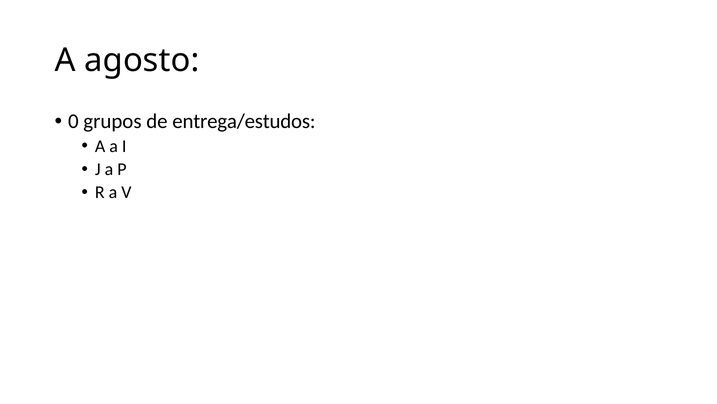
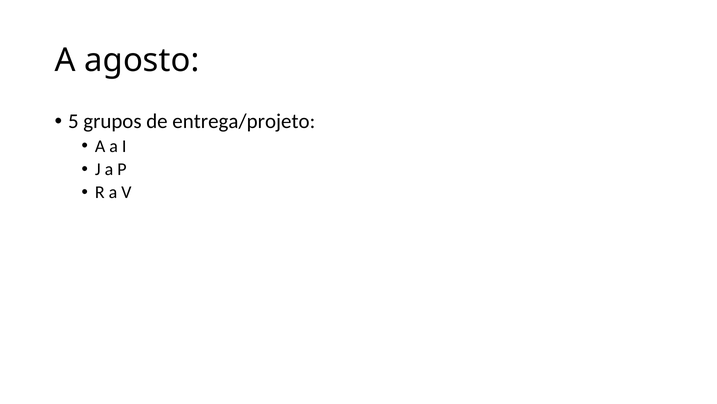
0: 0 -> 5 (73, 121)
entrega/estudos: entrega/estudos -> entrega/projeto (244, 121)
